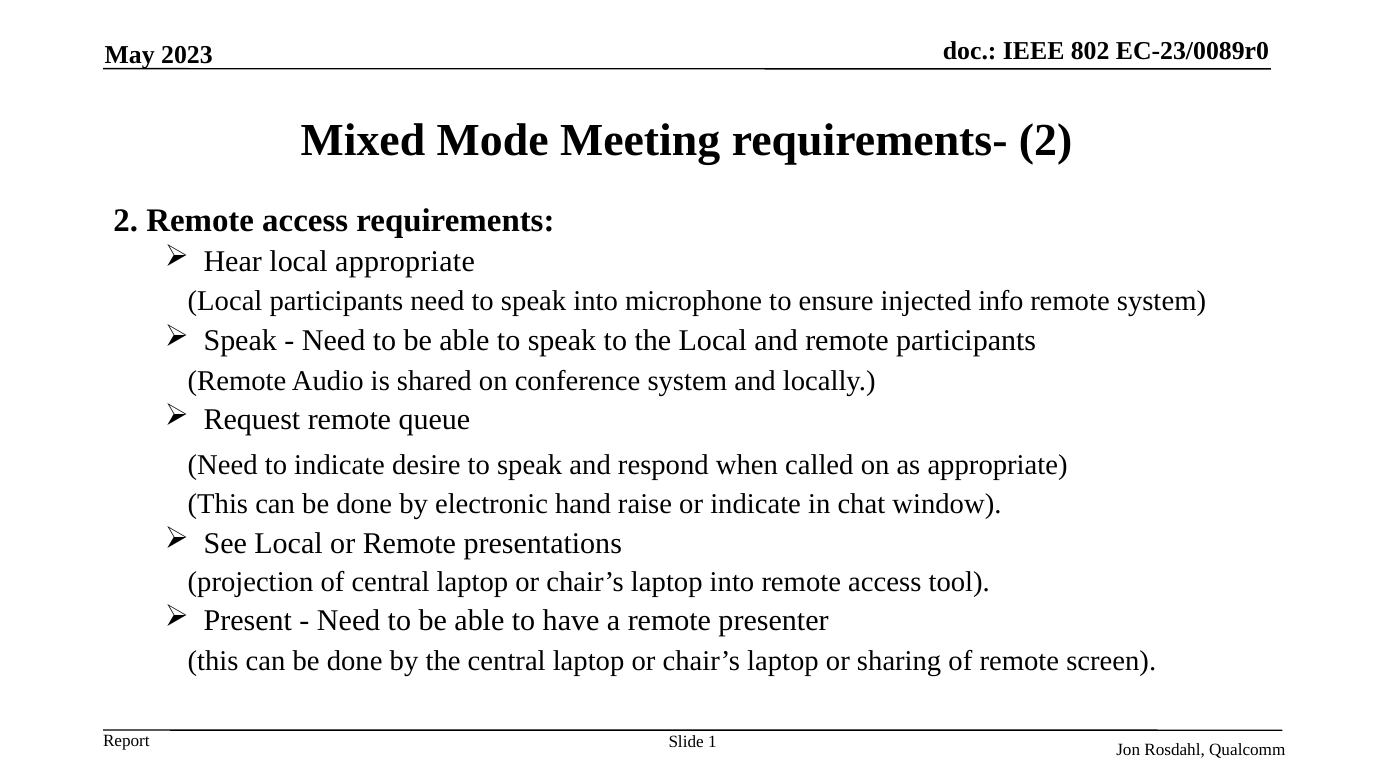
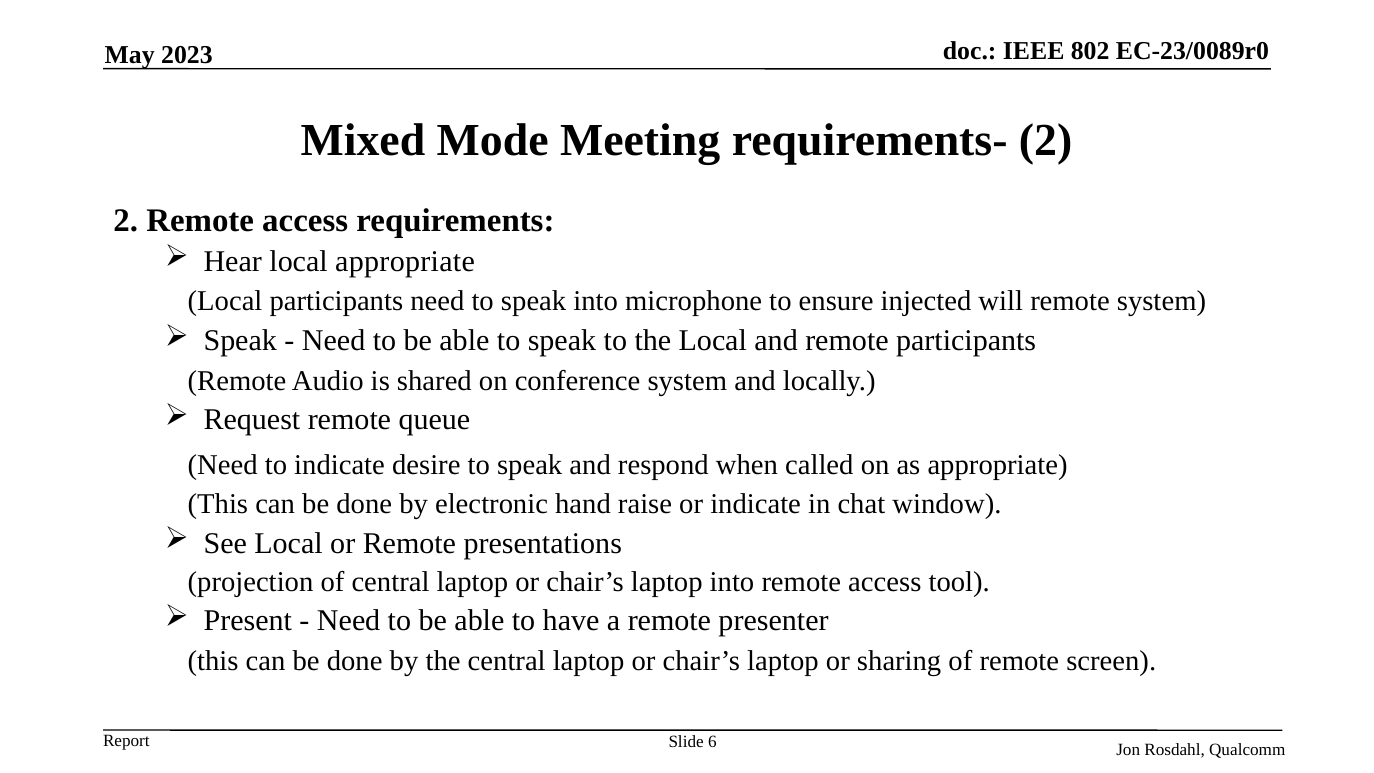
info: info -> will (1001, 301)
1: 1 -> 6 (712, 741)
